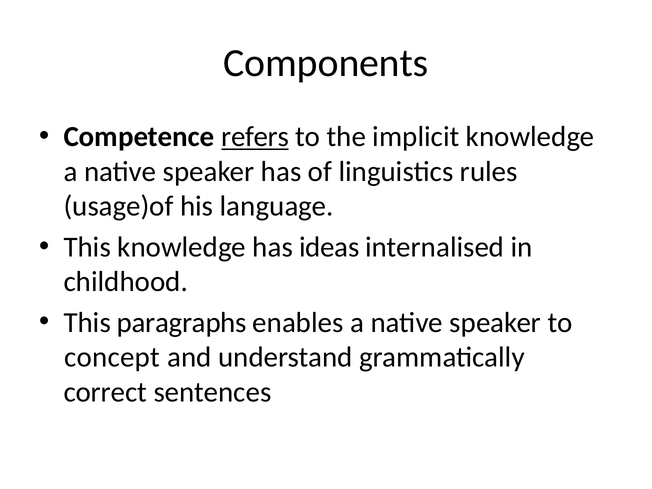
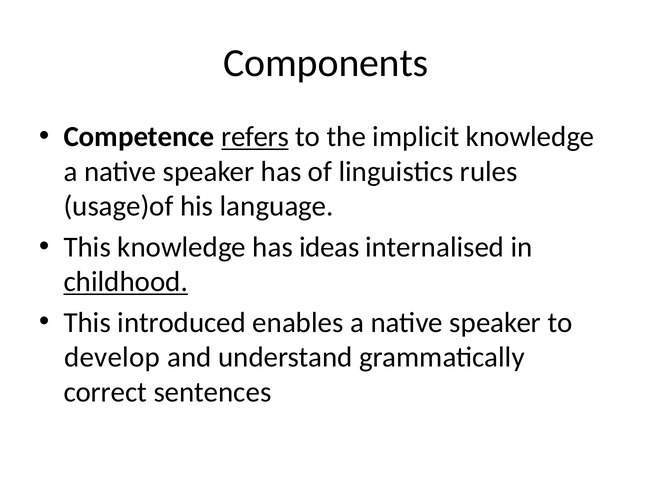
childhood underline: none -> present (126, 282)
paragraphs: paragraphs -> introduced (182, 322)
concept: concept -> develop (112, 357)
